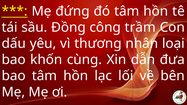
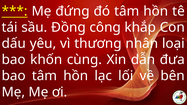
trầm: trầm -> khắp (140, 27)
